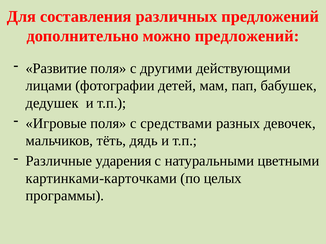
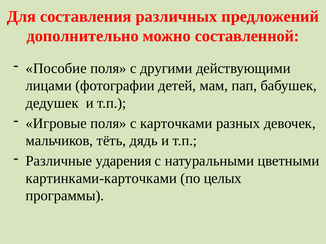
можно предложений: предложений -> составленной (247, 36)
Развитие: Развитие -> Пособие (56, 68)
средствами: средствами -> карточками (176, 124)
